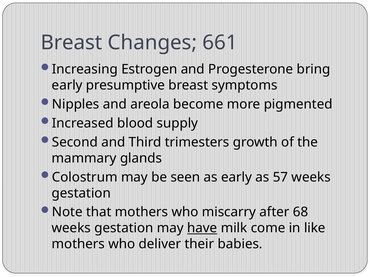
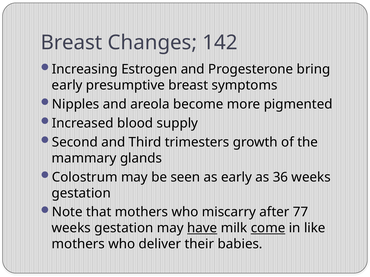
661: 661 -> 142 (220, 43)
57: 57 -> 36 (280, 177)
68: 68 -> 77 (301, 212)
come underline: none -> present (268, 229)
